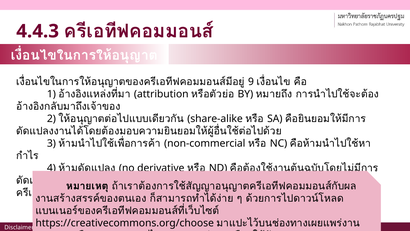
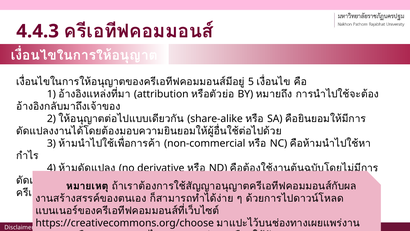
9: 9 -> 5 (251, 82)
